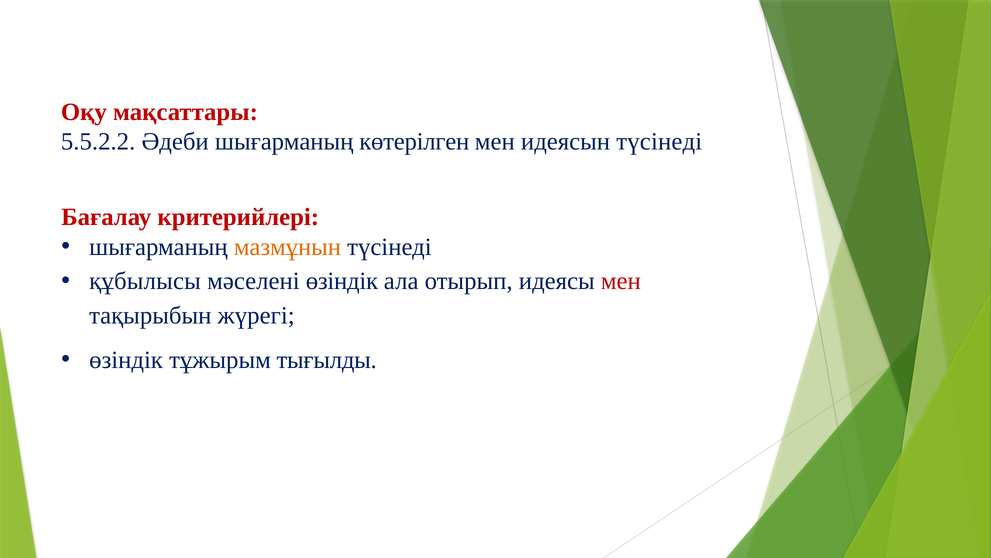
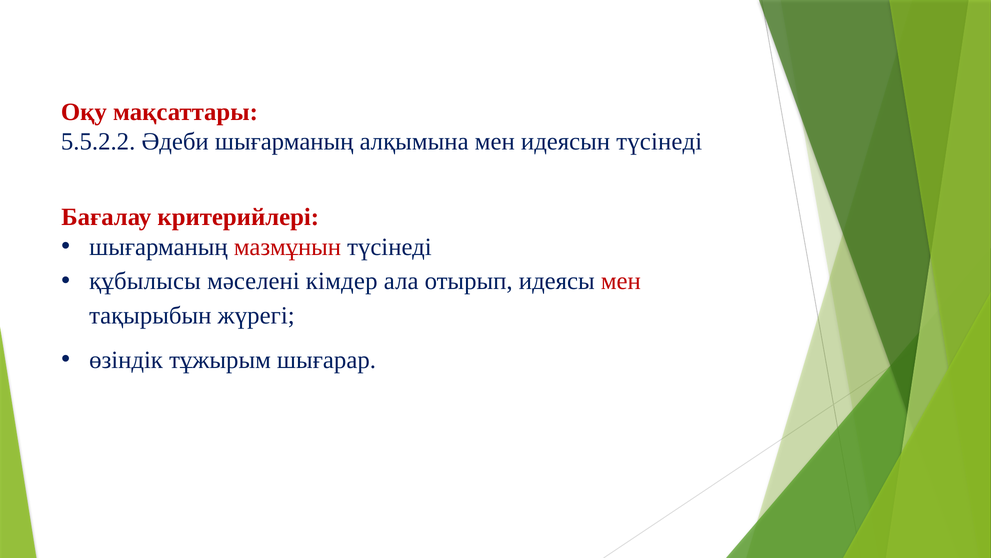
көтерілген: көтерілген -> алқымына (414, 141)
мазмұнын colour: orange -> red (287, 247)
мәселені өзіндік: өзіндік -> кімдер (342, 281)
тығылды: тығылды -> шығарар (327, 360)
